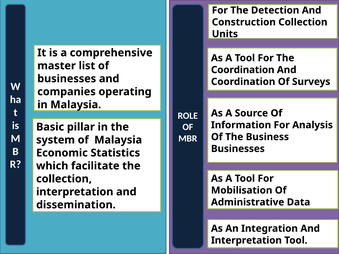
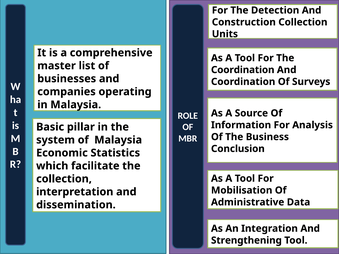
Businesses: Businesses -> Conclusion (238, 149)
Interpretation: Interpretation -> Strengthening (246, 241)
